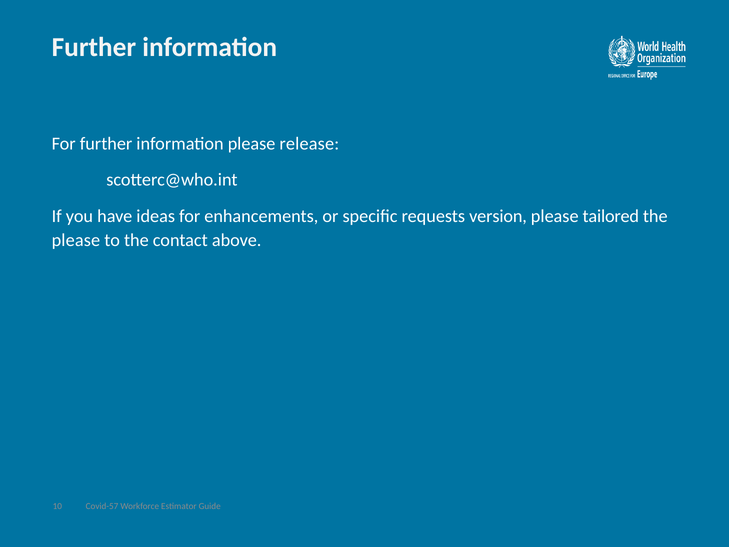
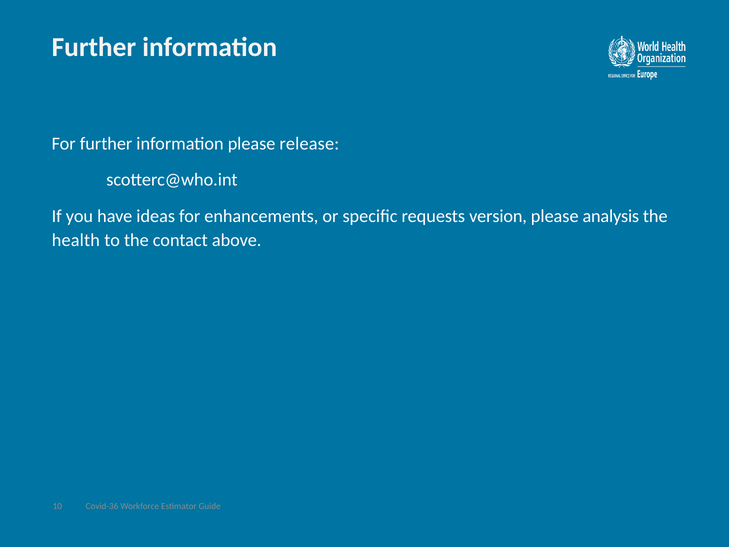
tailored: tailored -> analysis (611, 216)
please: please -> health (76, 240)
Covid-57: Covid-57 -> Covid-36 (102, 506)
